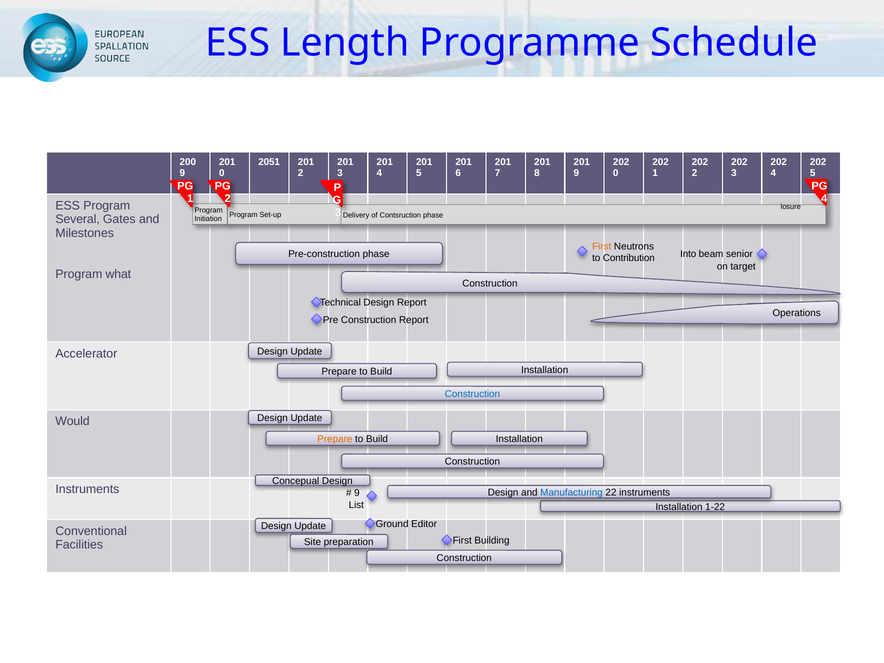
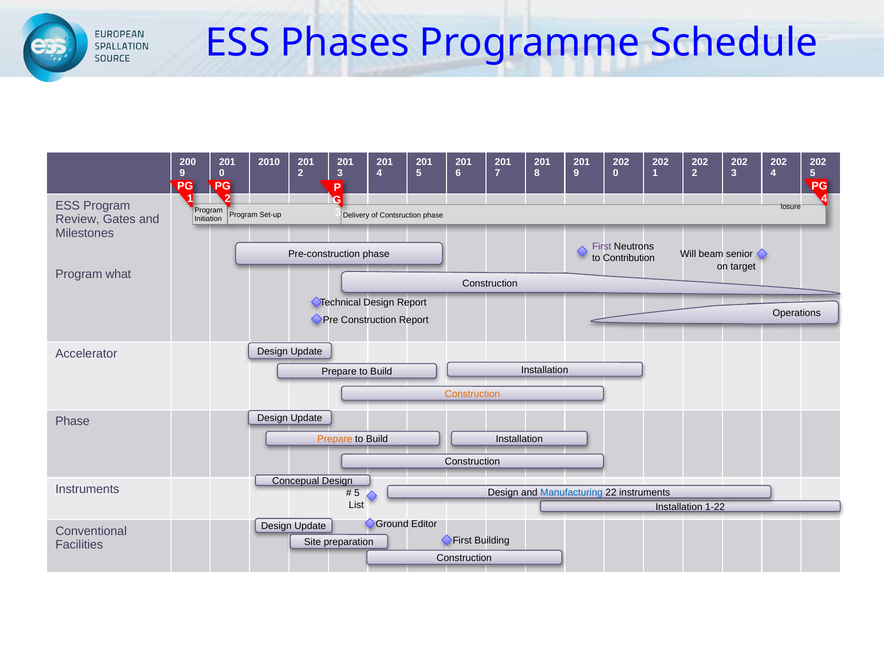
Length: Length -> Phases (345, 43)
2051: 2051 -> 2010 (269, 162)
Several: Several -> Review (77, 219)
First colour: orange -> purple (602, 246)
Into: Into -> Will (688, 254)
Construction colour: blue -> orange (472, 394)
Would: Would -> Phase (72, 421)
9: 9 -> 5 (357, 493)
